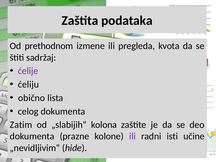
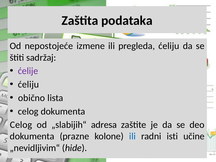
prethodnom: prethodnom -> nepostojeće (49, 46)
pregleda kvota: kvota -> ćeliju (169, 46)
Zatim: Zatim -> Celog (21, 125)
kolona: kolona -> adresa (104, 125)
ili colour: purple -> blue (132, 136)
